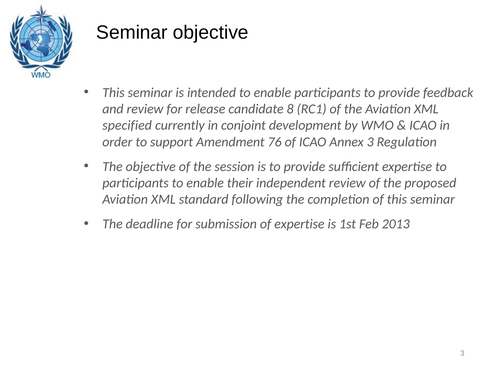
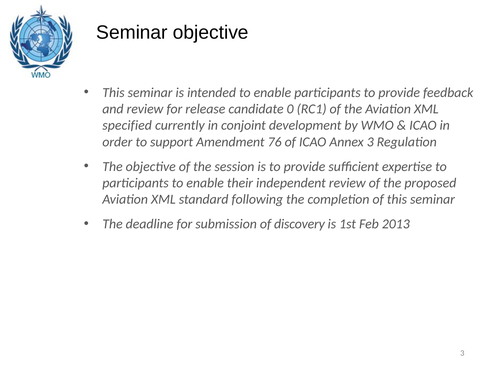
8: 8 -> 0 (290, 109)
of expertise: expertise -> discovery (299, 224)
